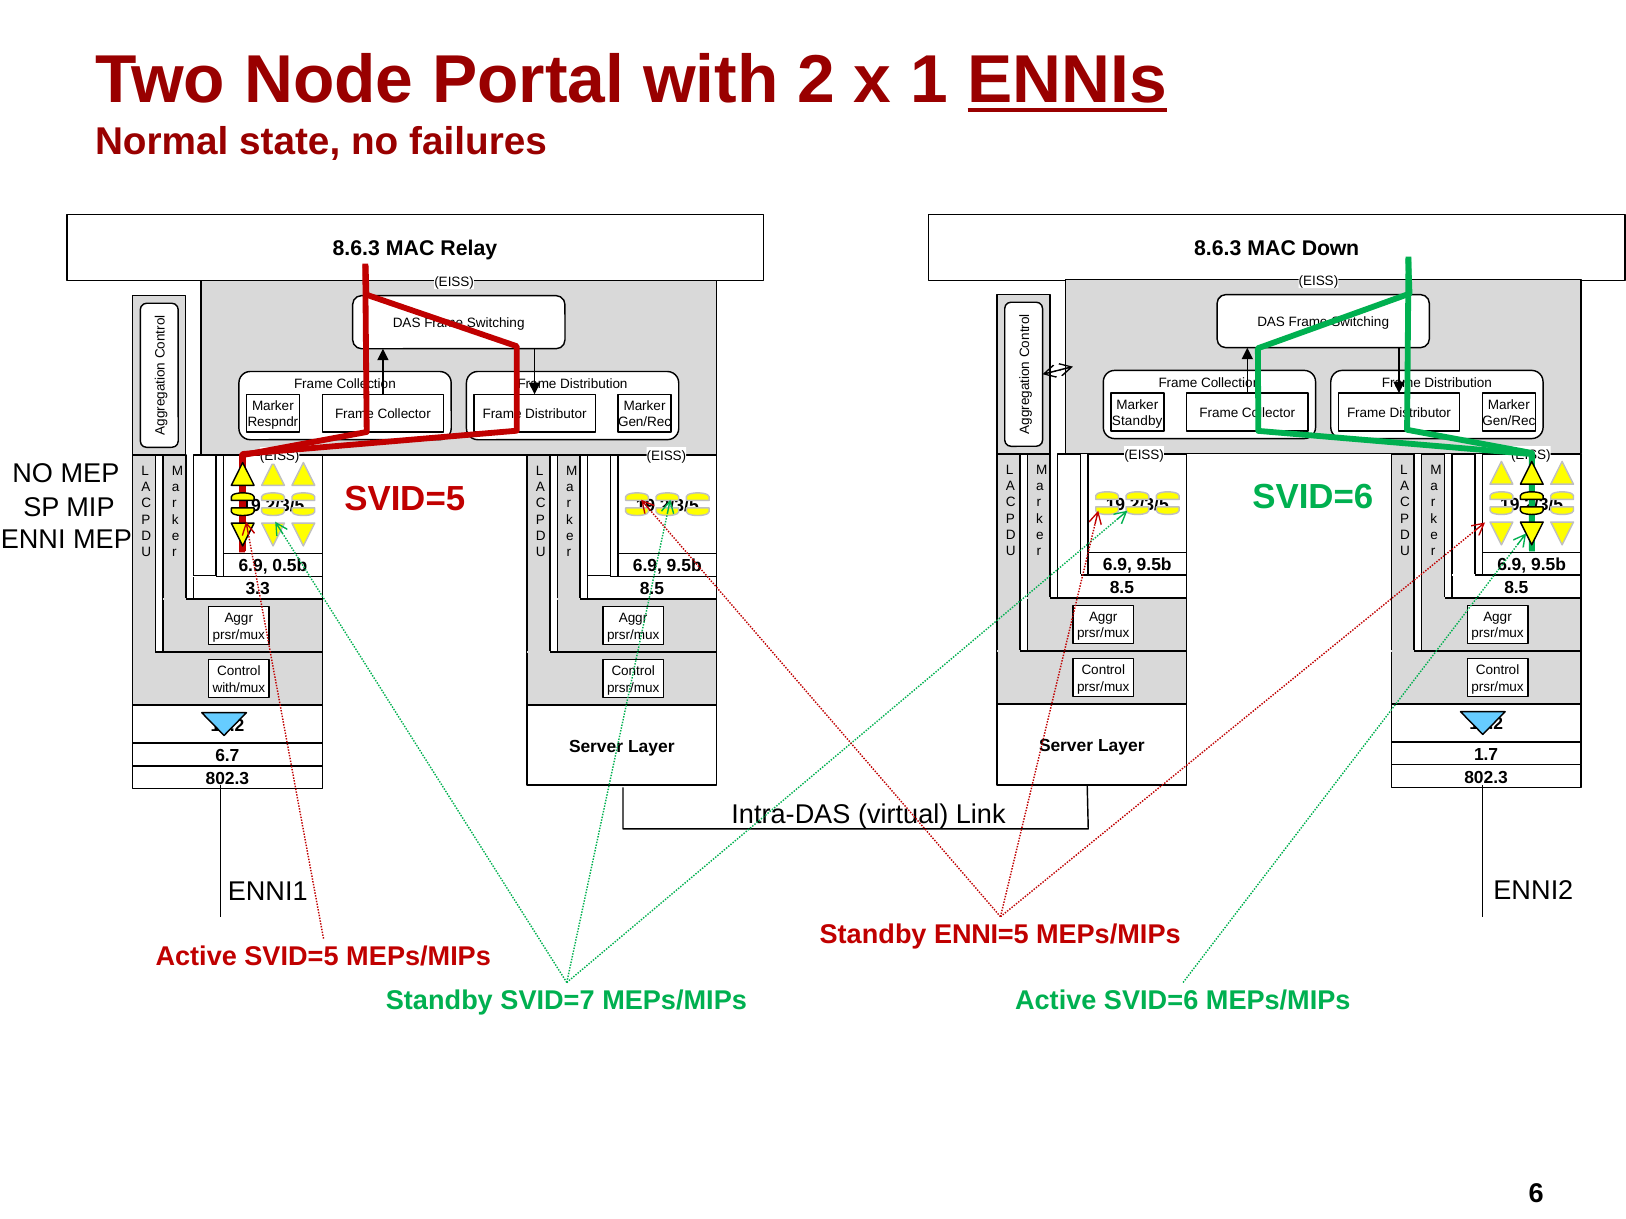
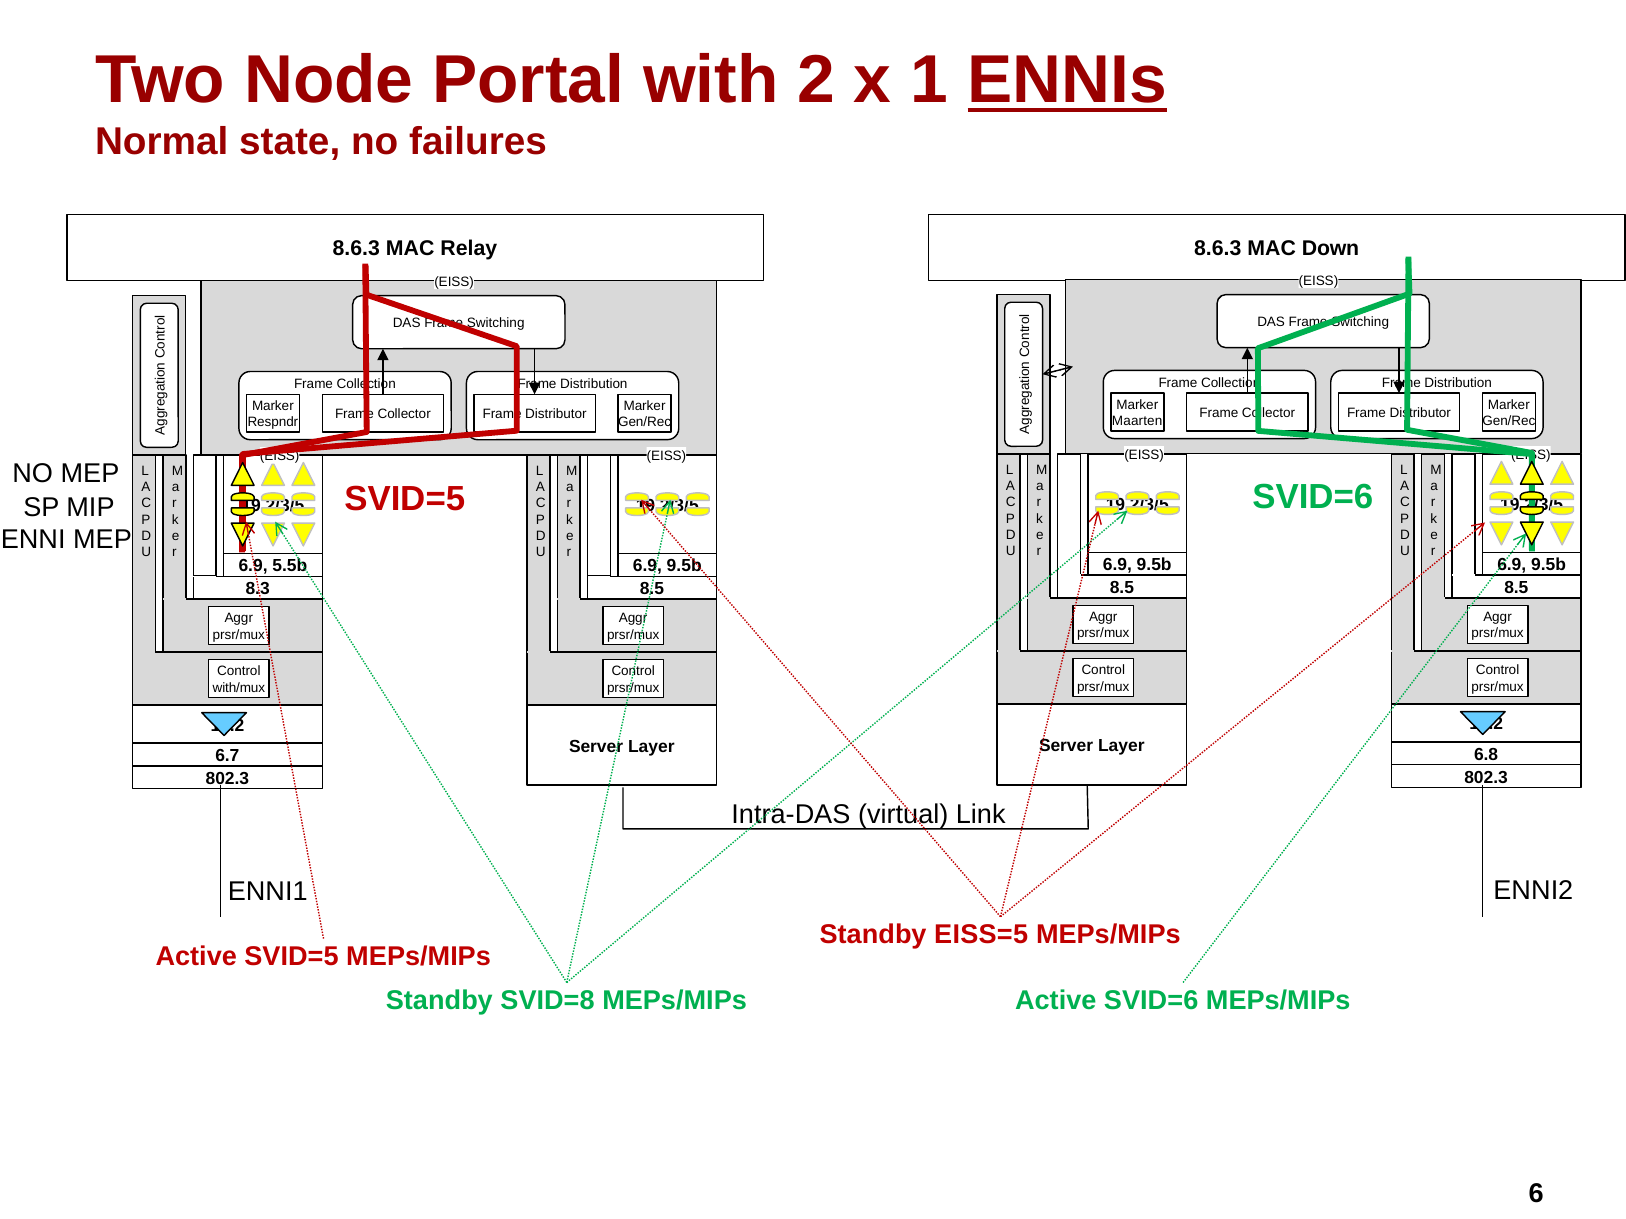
Standby: Standby -> Maarten (1137, 421)
0.5b: 0.5b -> 5.5b (290, 566)
3.3: 3.3 -> 8.3 (258, 589)
1.7: 1.7 -> 6.8 (1486, 755)
ENNI=5: ENNI=5 -> EISS=5 (981, 935)
SVID=7: SVID=7 -> SVID=8 (548, 1001)
